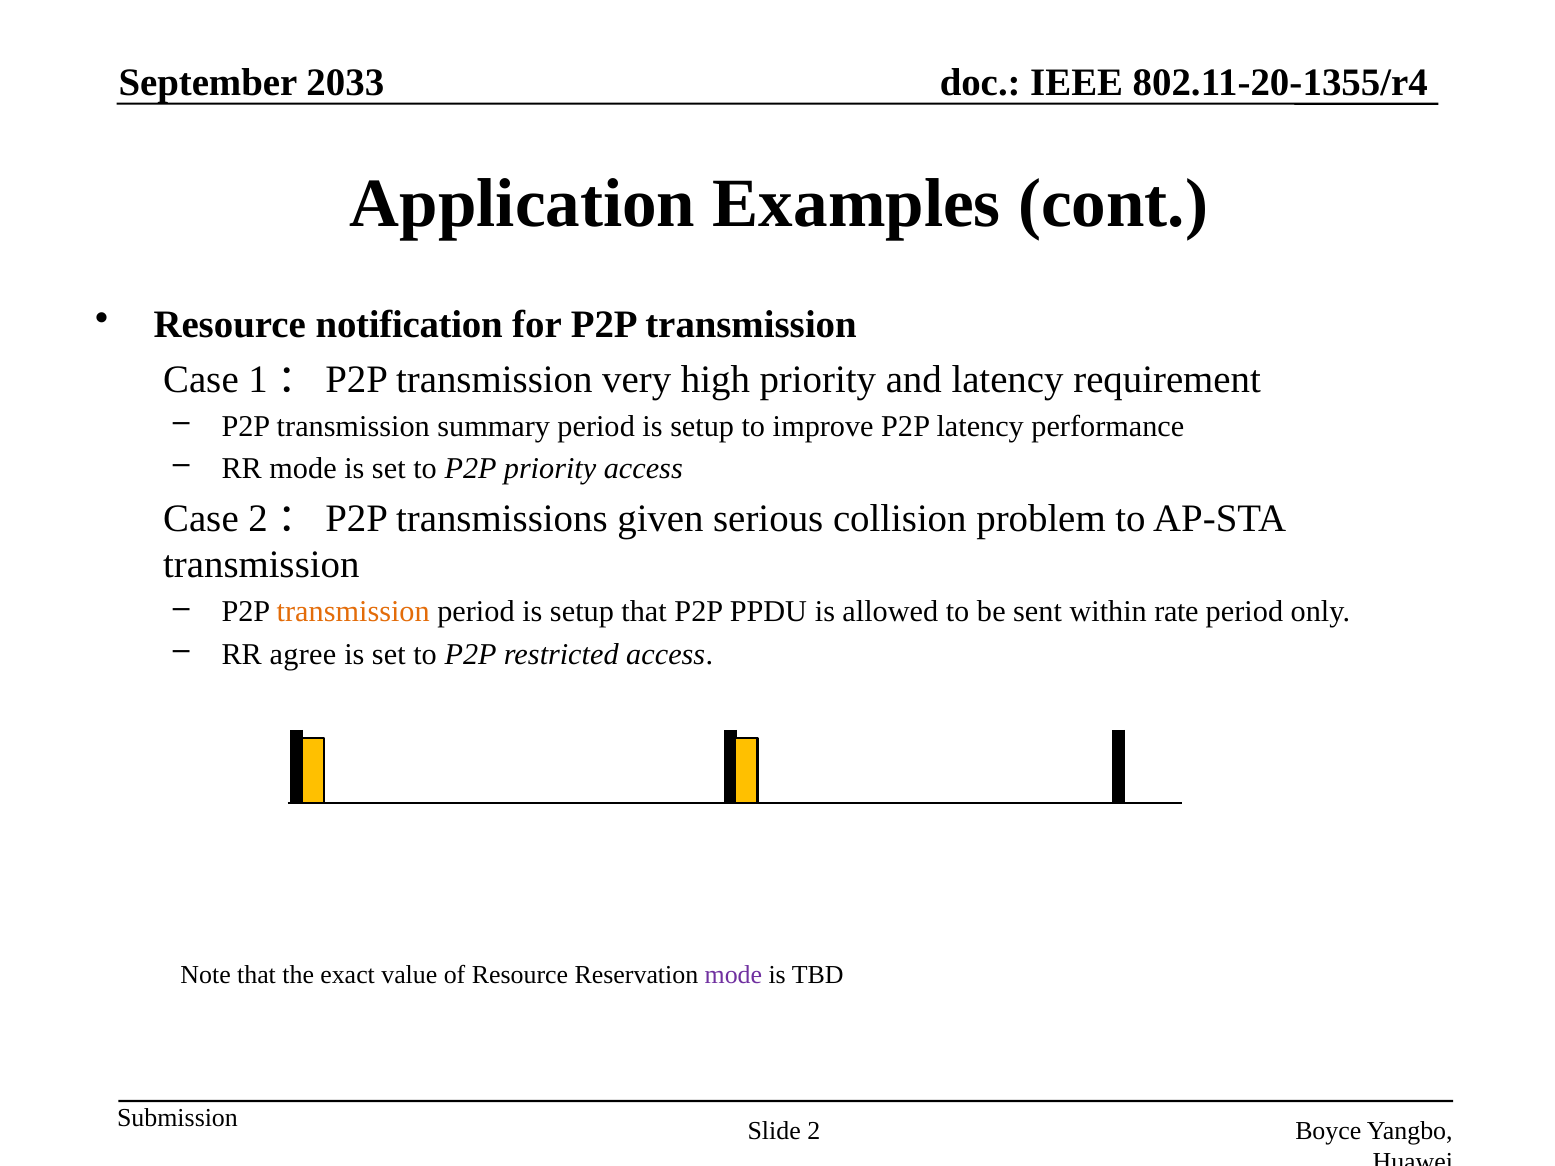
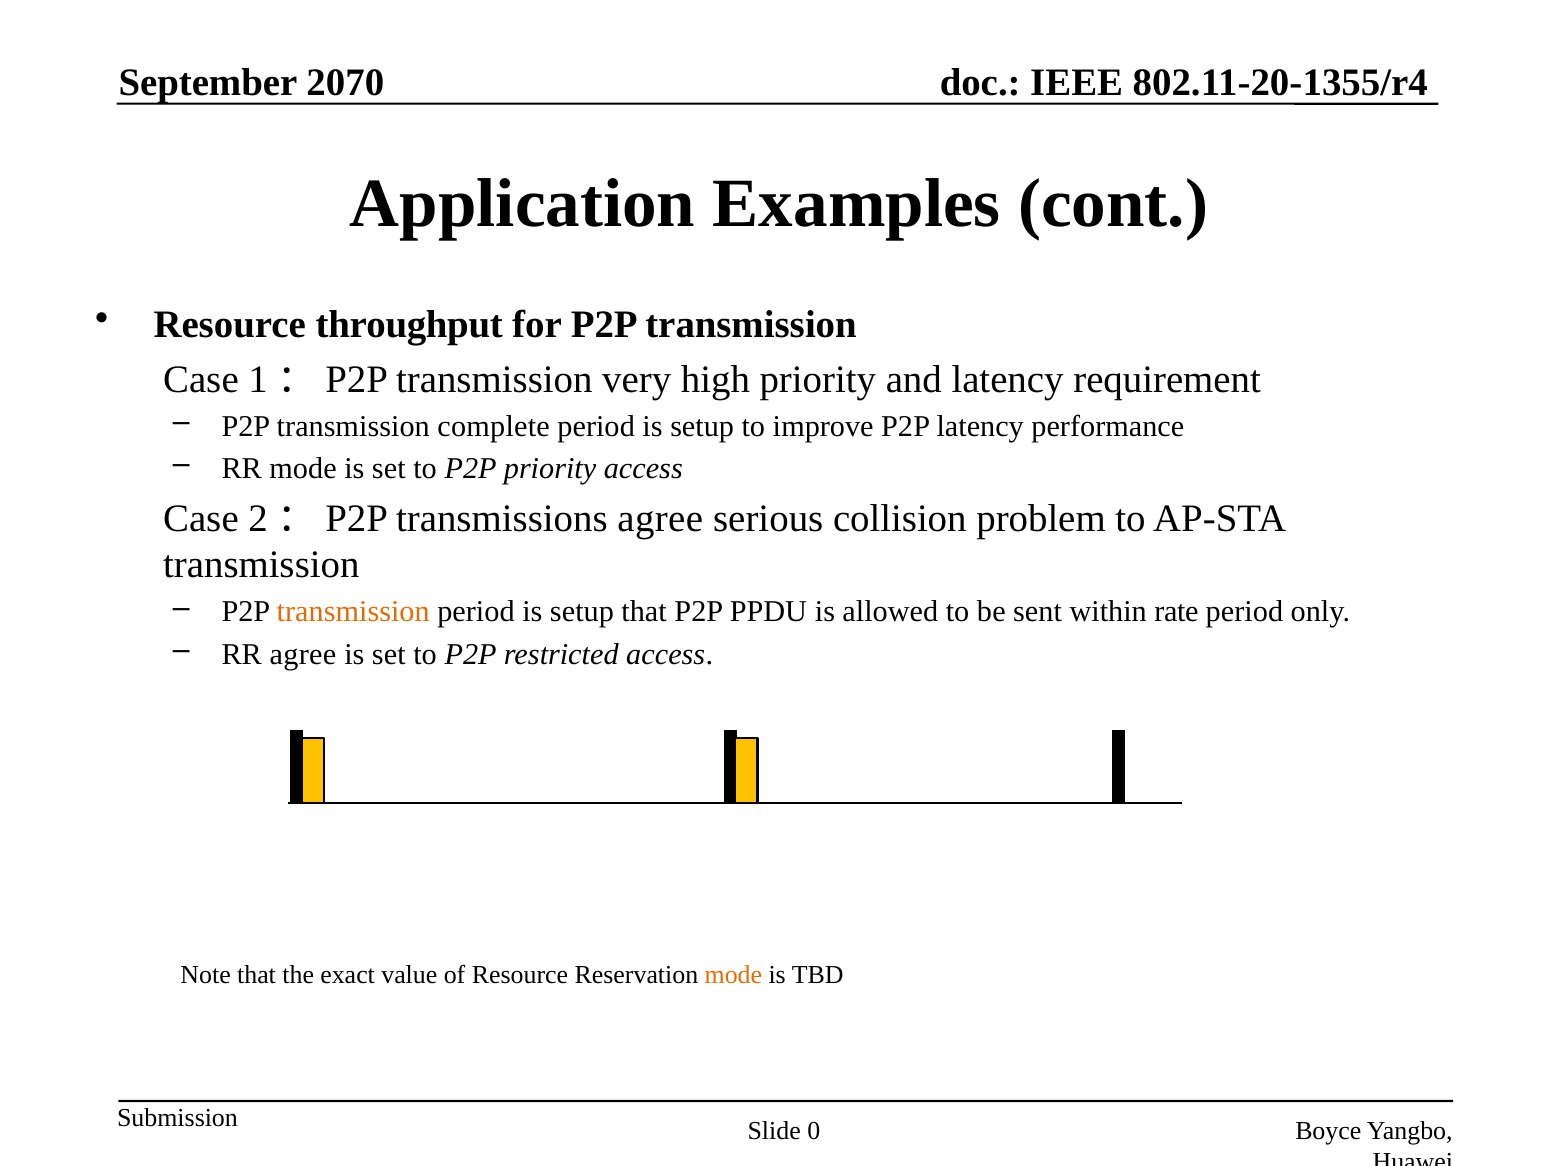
2033: 2033 -> 2070 (345, 83)
notification: notification -> throughput (409, 325)
summary: summary -> complete (494, 426)
transmissions given: given -> agree (660, 519)
mode colour: purple -> orange (733, 975)
2: 2 -> 0 (814, 1131)
